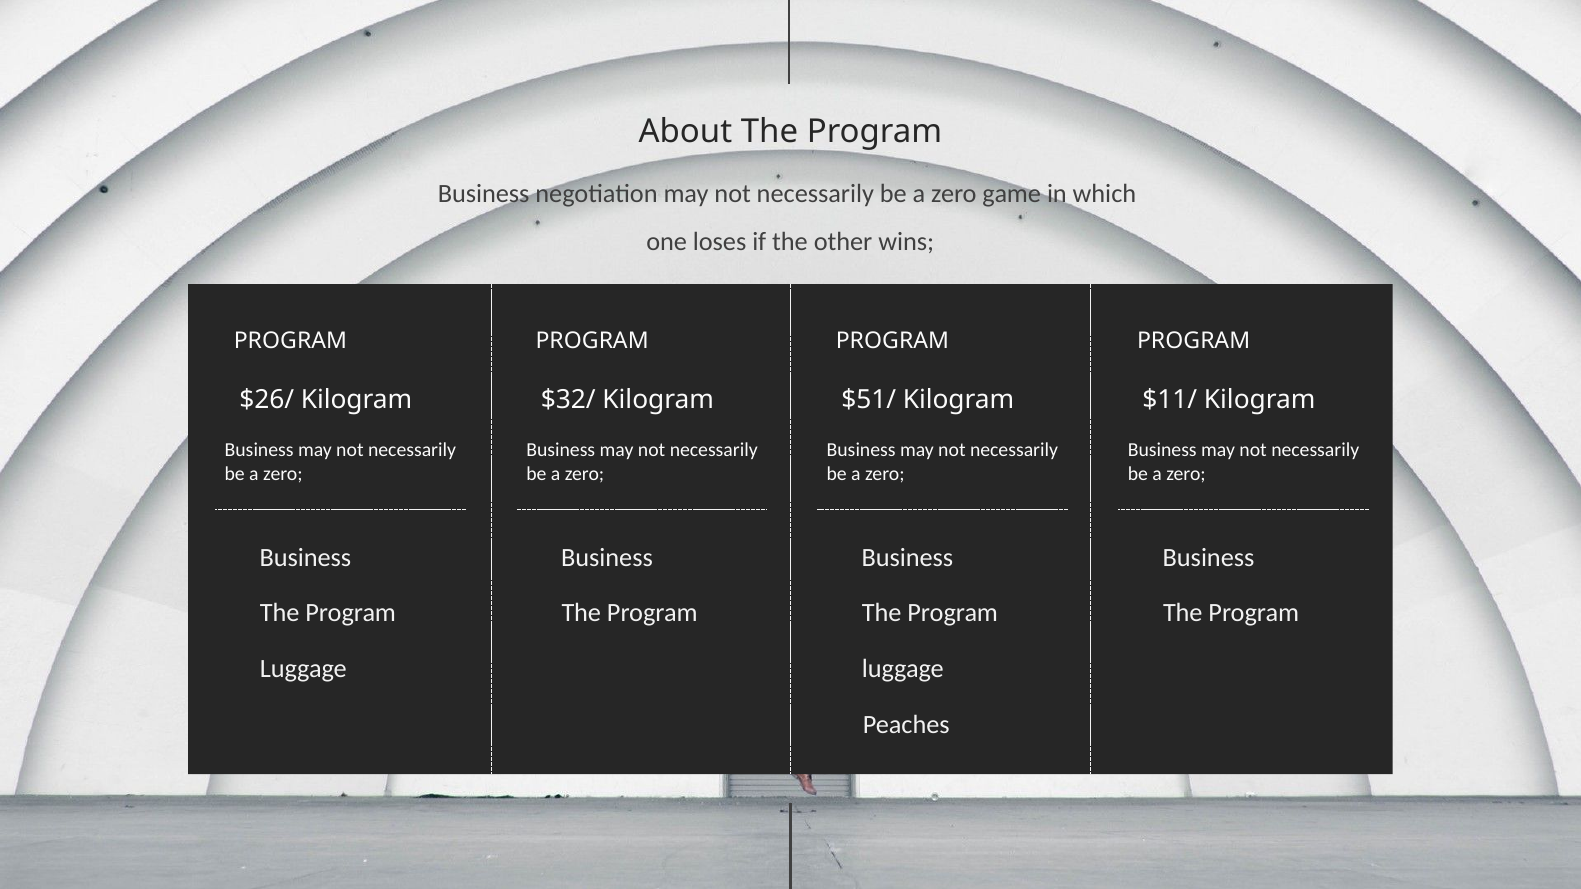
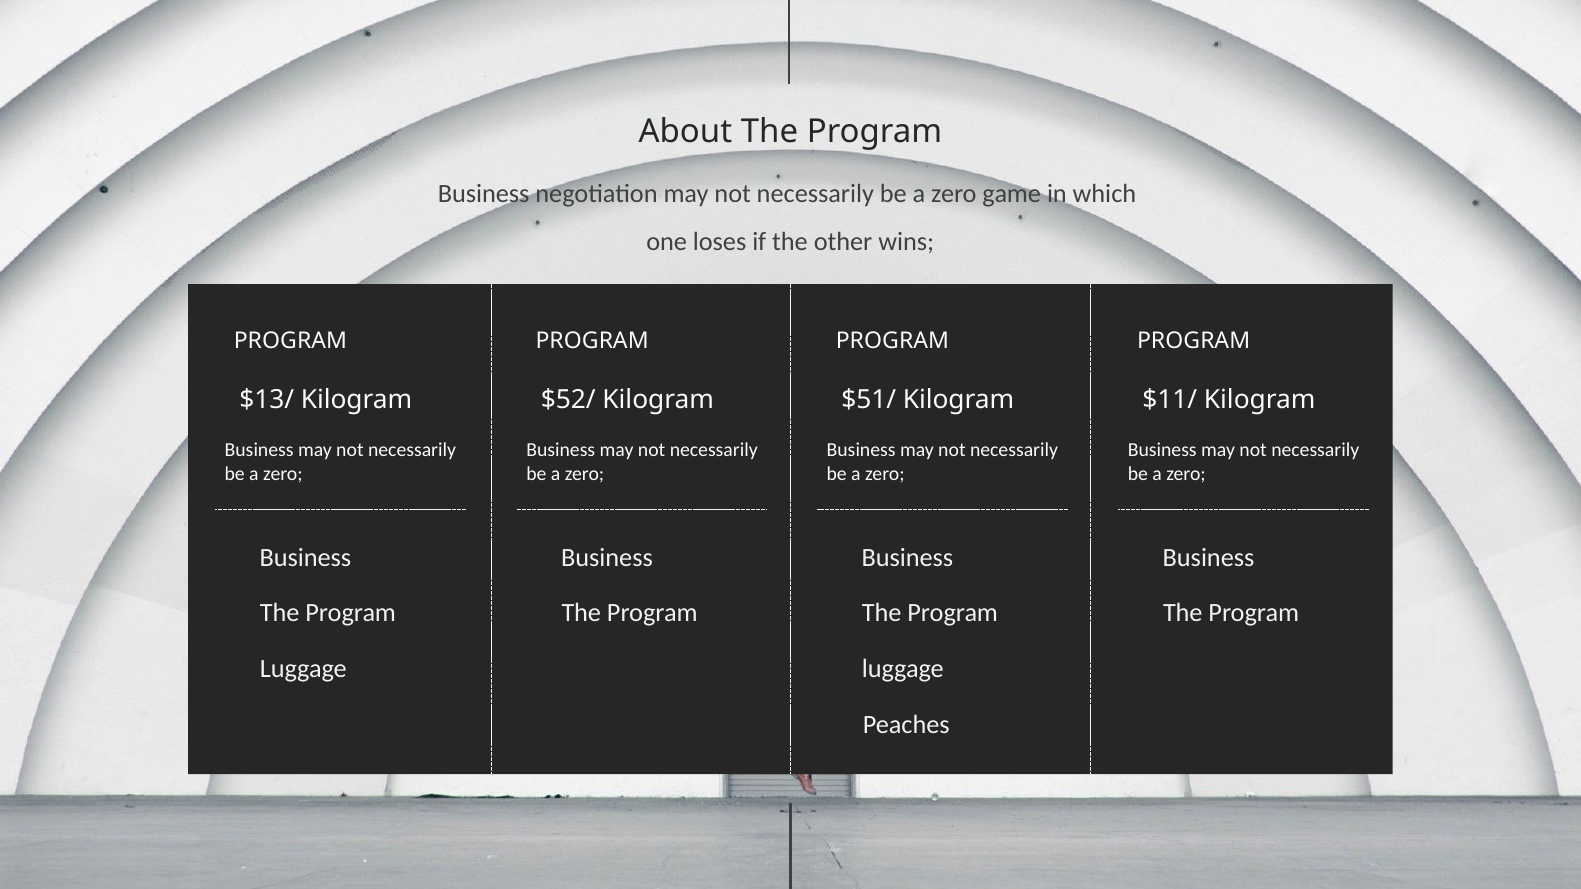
$26/: $26/ -> $13/ (267, 400)
$32/: $32/ -> $52/ (568, 400)
